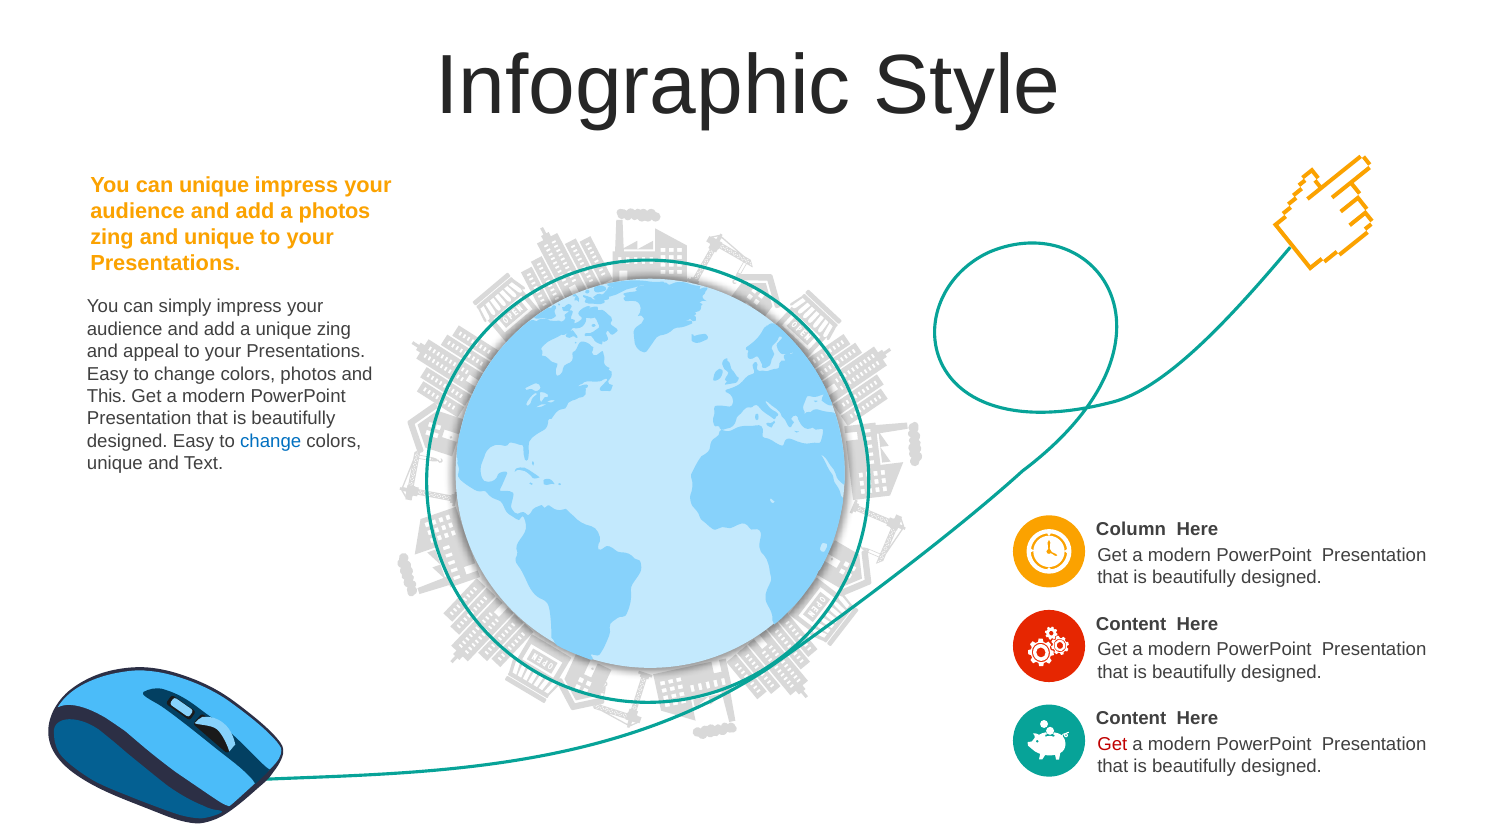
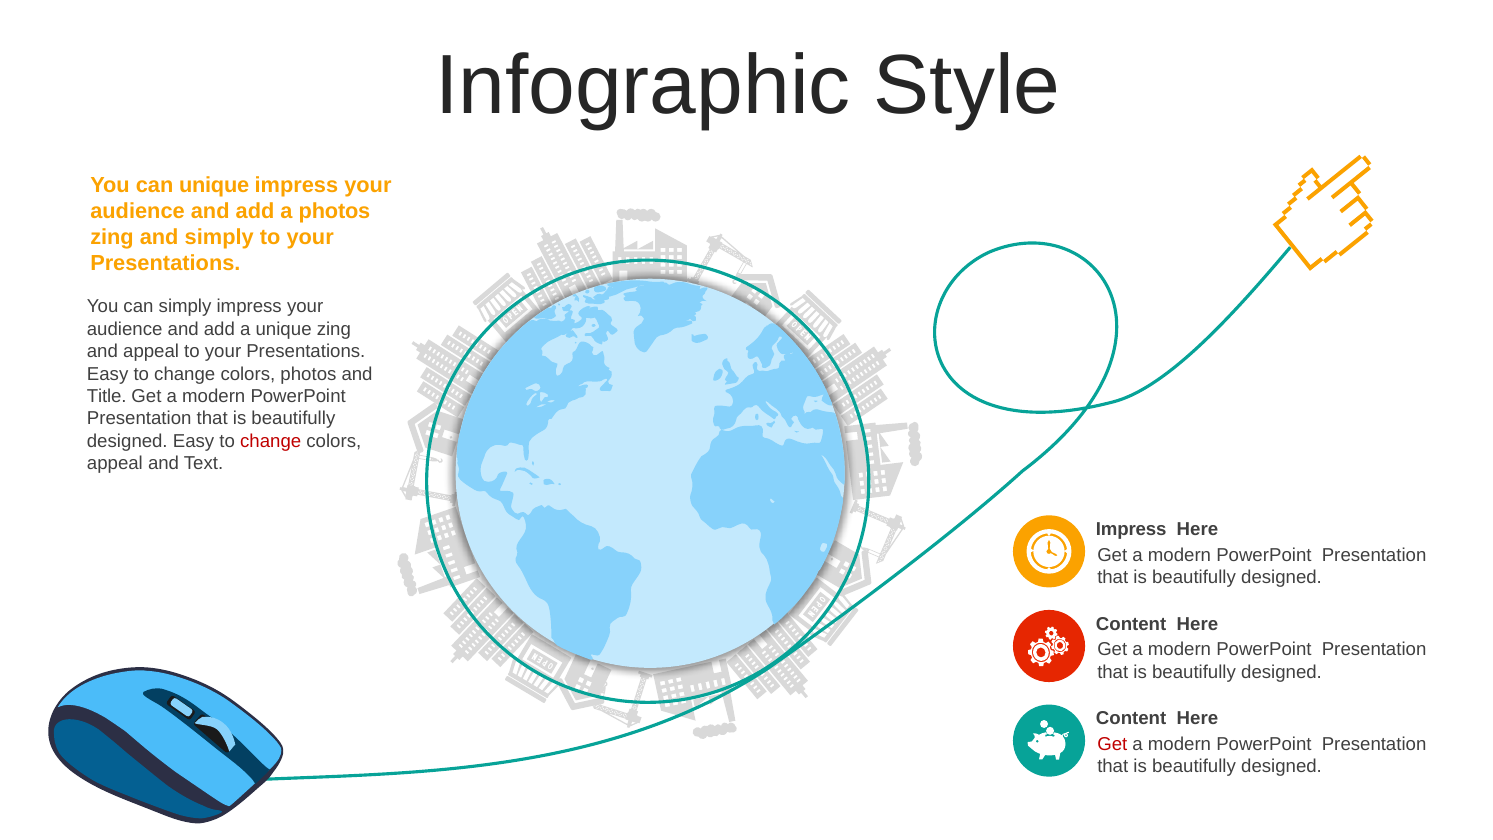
and unique: unique -> simply (219, 238)
This: This -> Title (107, 396)
change colour: blue -> red (271, 441)
unique: unique -> appeal (115, 463)
Column: Column -> Impress (1131, 529)
